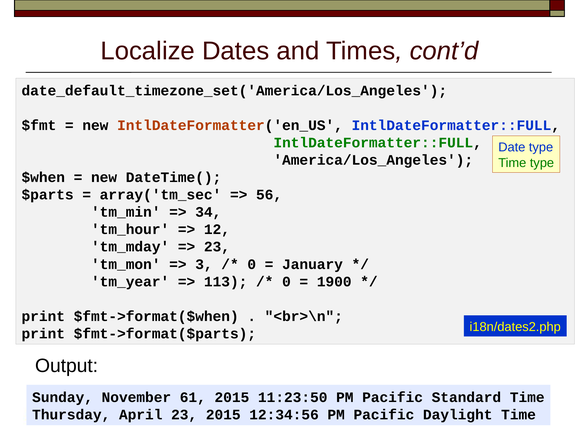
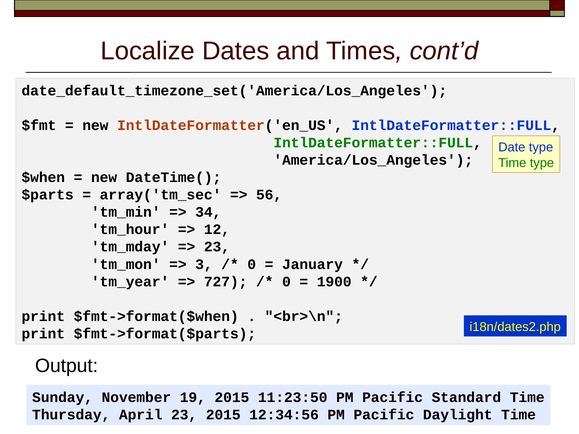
113: 113 -> 727 (226, 282)
61: 61 -> 19 (193, 398)
